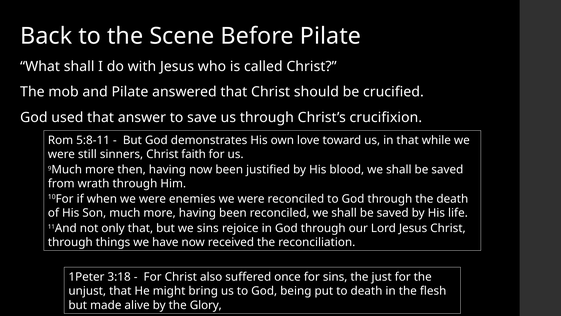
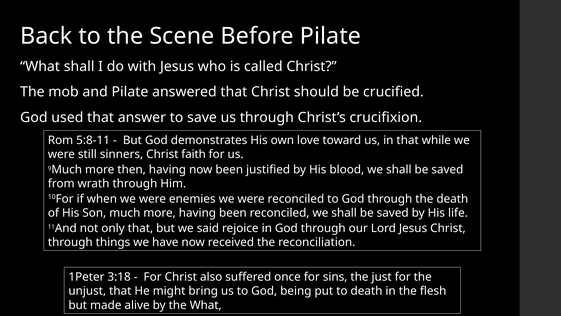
we sins: sins -> said (208, 228)
the Glory: Glory -> What (206, 305)
